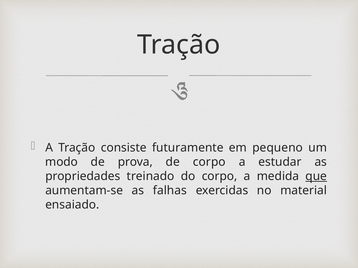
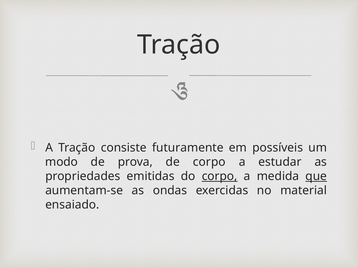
pequeno: pequeno -> possíveis (278, 148)
treinado: treinado -> emitidas (151, 177)
corpo underline: none -> present (220, 177)
falhas: falhas -> ondas (170, 191)
